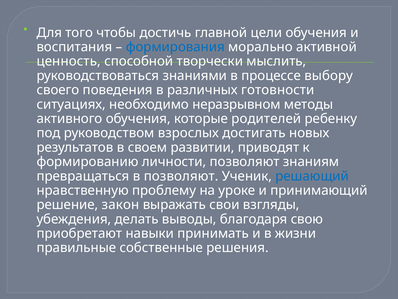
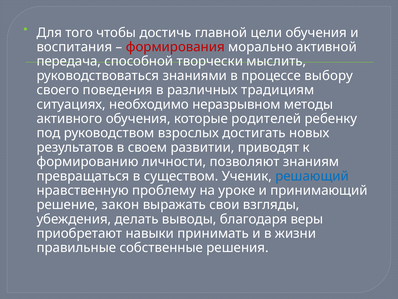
формирования colour: blue -> red (175, 47)
ценность: ценность -> передача (69, 61)
готовности: готовности -> традициям (278, 90)
в позволяют: позволяют -> существом (181, 176)
свою: свою -> веры (307, 219)
